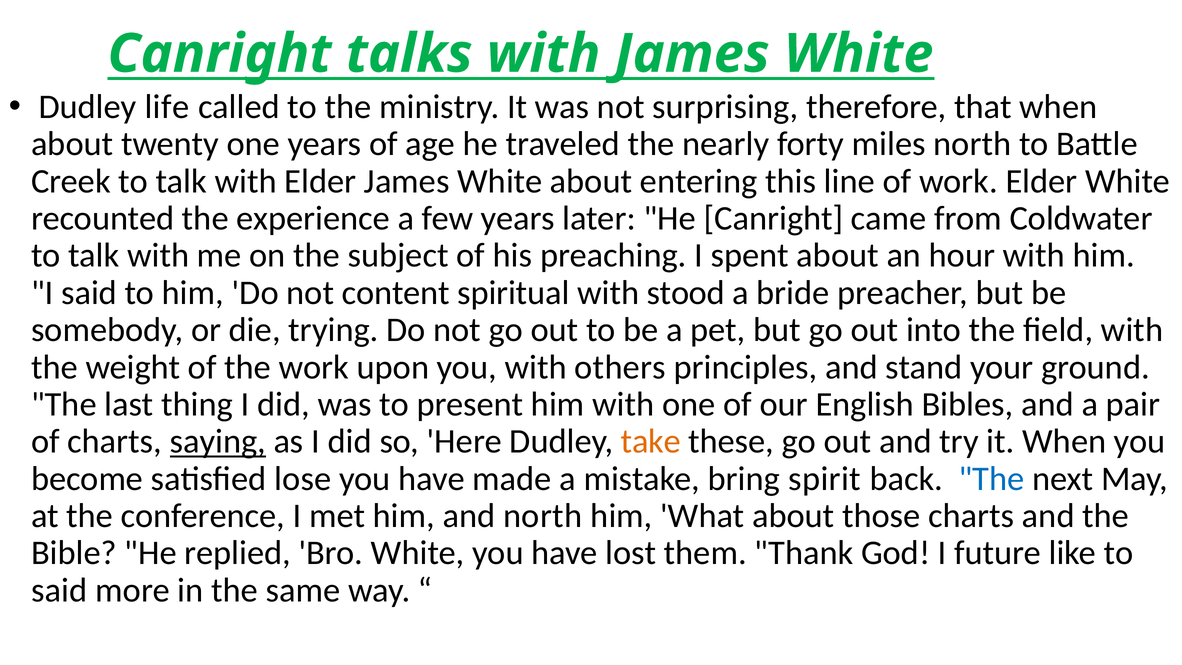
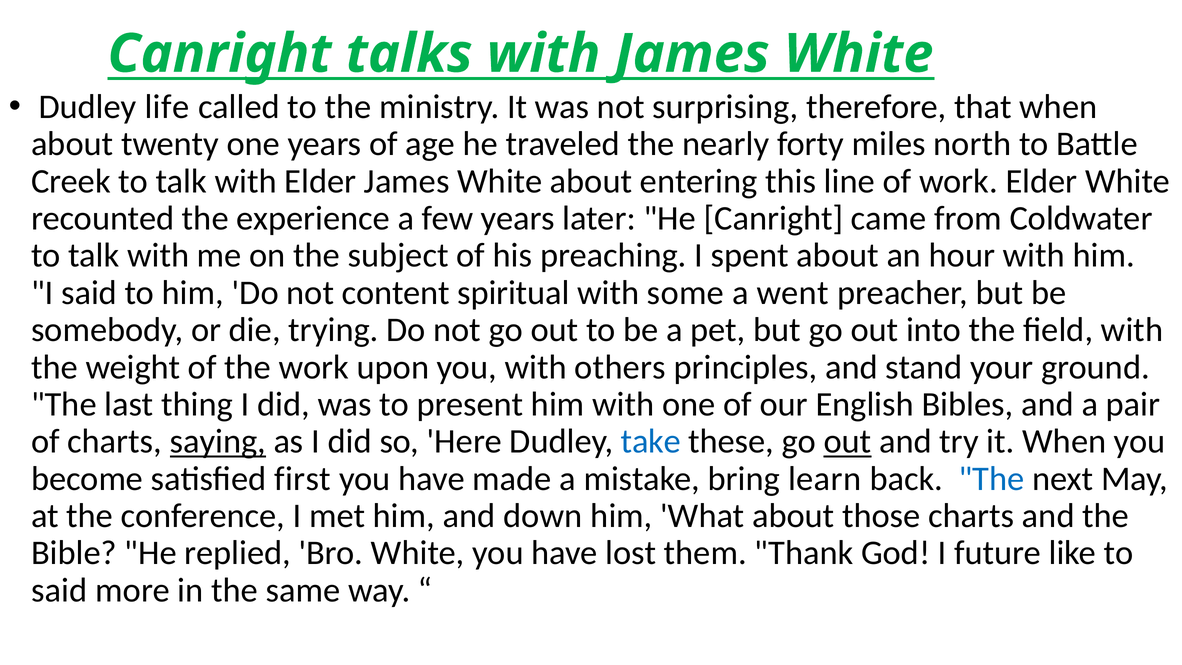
stood: stood -> some (685, 293)
bride: bride -> went (793, 293)
take colour: orange -> blue (651, 441)
out underline: none -> present (847, 441)
lose: lose -> first (303, 479)
spirit: spirit -> learn (825, 479)
and north: north -> down (543, 516)
